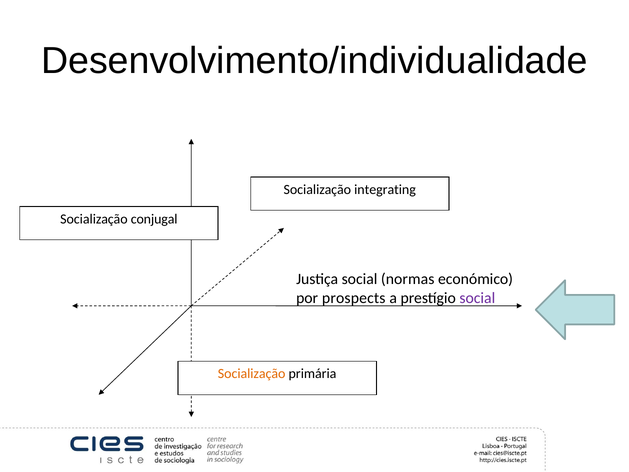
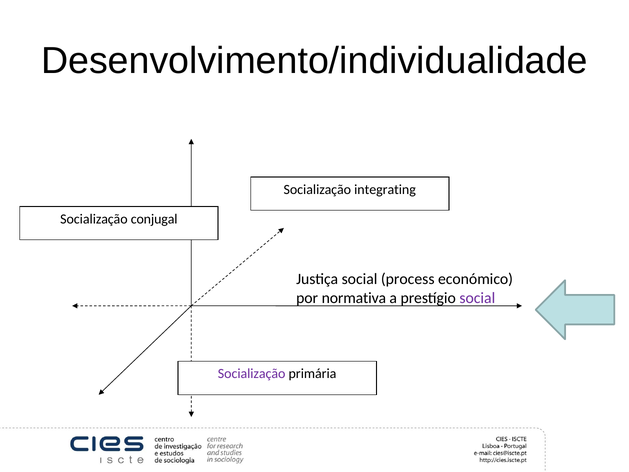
normas: normas -> process (408, 279)
prospects: prospects -> normativa (354, 298)
Socialização colour: orange -> purple (252, 374)
